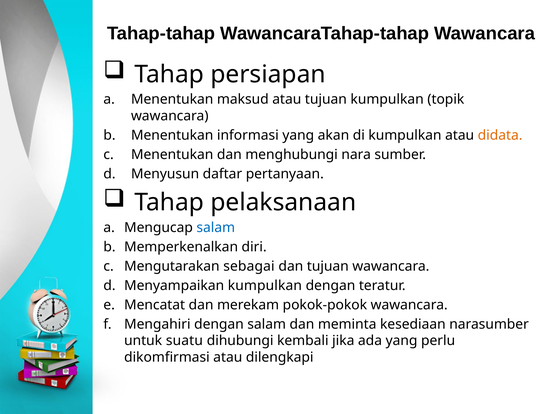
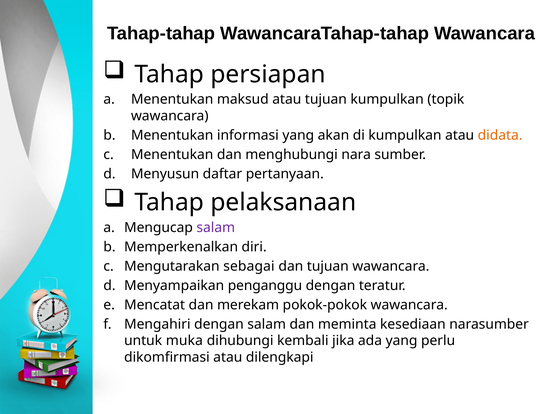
salam colour: blue -> purple (216, 228)
Menyampaikan kumpulkan: kumpulkan -> penganggu (265, 286)
suatu: suatu -> muka (184, 341)
